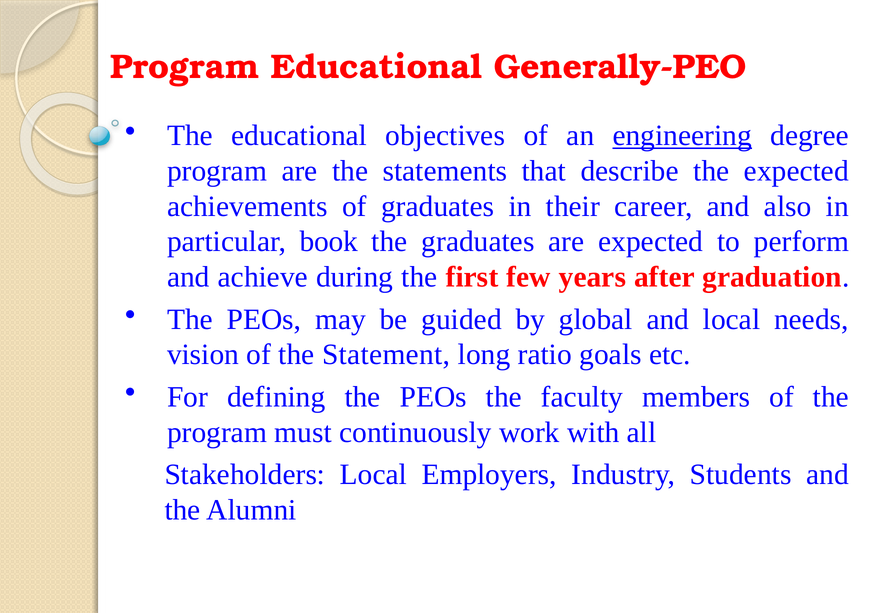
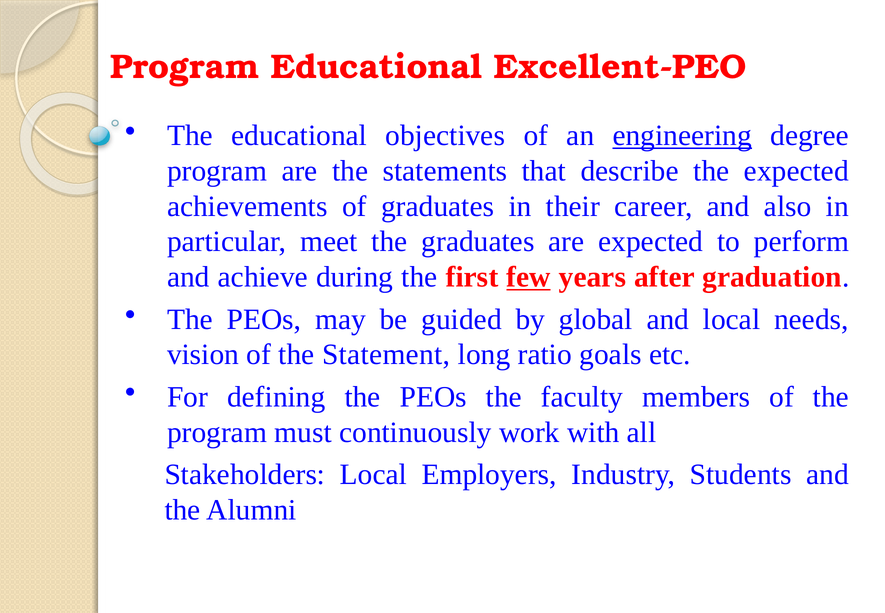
Generally-PEO: Generally-PEO -> Excellent-PEO (620, 67)
book: book -> meet (329, 242)
few underline: none -> present (529, 277)
